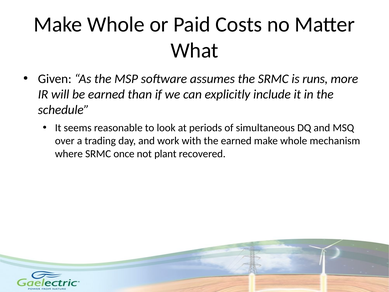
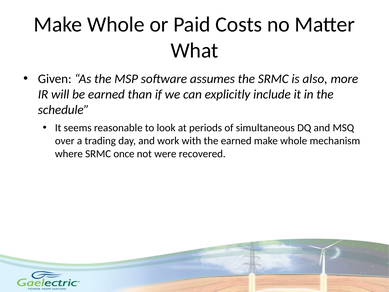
runs: runs -> also (315, 79)
plant: plant -> were (165, 154)
